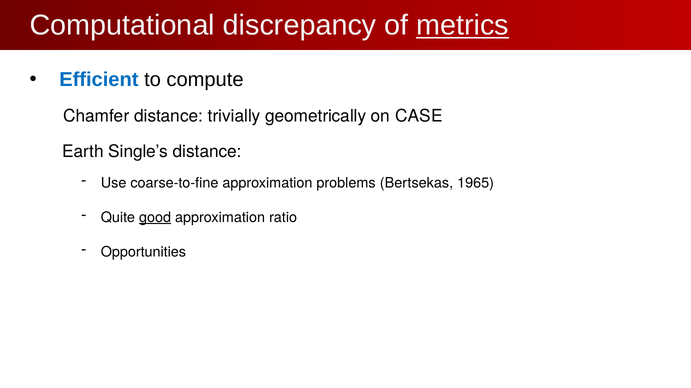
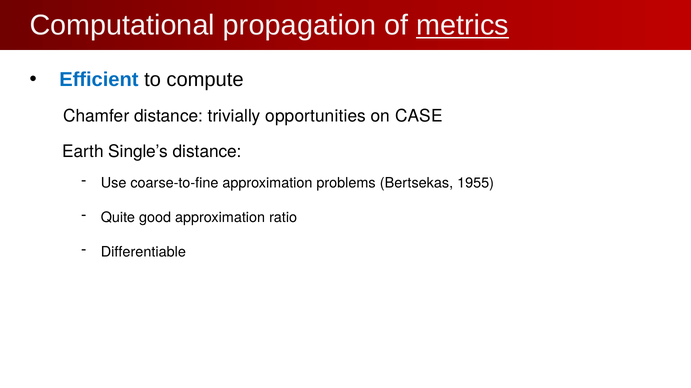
discrepancy: discrepancy -> propagation (300, 25)
geometrically: geometrically -> opportunities (316, 116)
1965: 1965 -> 1955 (476, 183)
good underline: present -> none (155, 218)
Opportunities: Opportunities -> Differentiable (143, 252)
